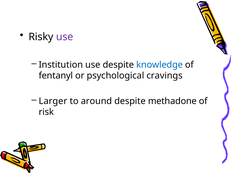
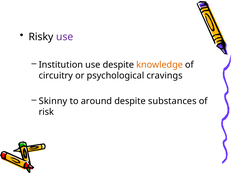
knowledge colour: blue -> orange (160, 65)
fentanyl: fentanyl -> circuitry (56, 76)
Larger: Larger -> Skinny (53, 101)
methadone: methadone -> substances (172, 101)
